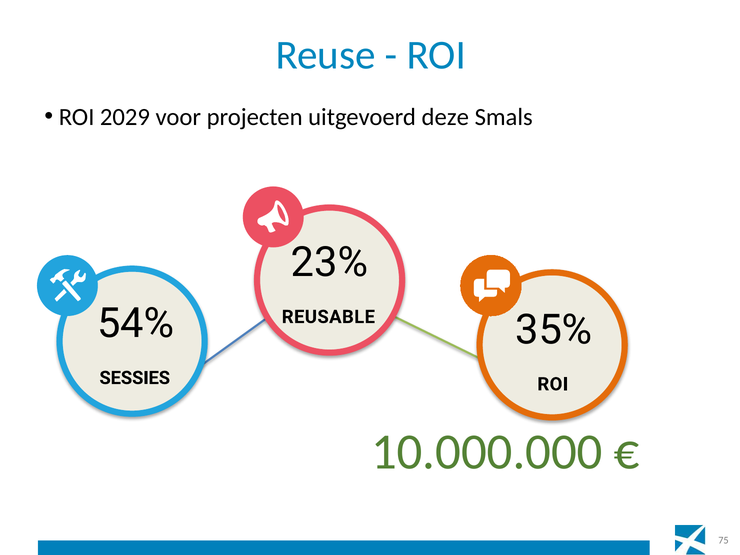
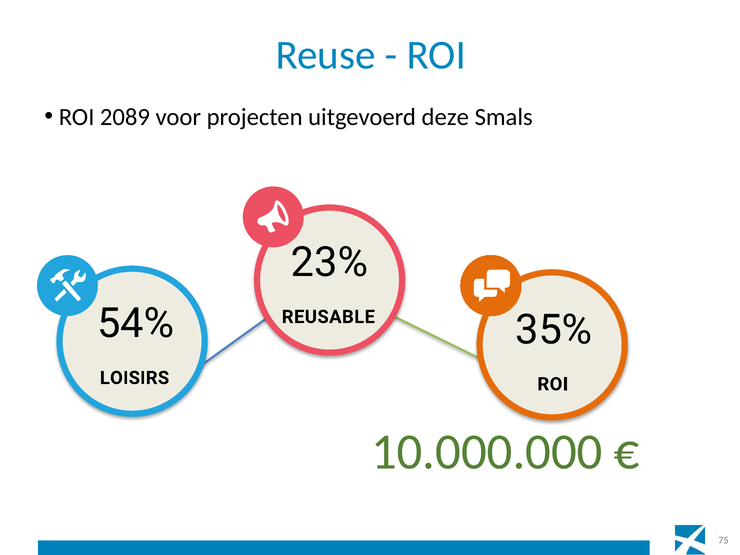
2029: 2029 -> 2089 (125, 117)
SESSIES: SESSIES -> LOISIRS (135, 378)
